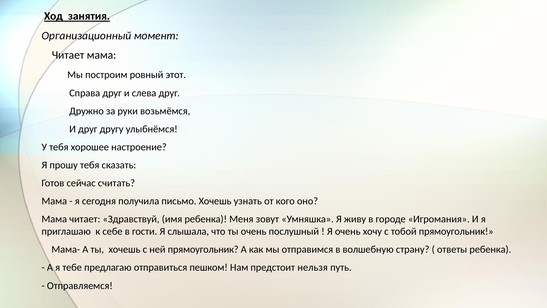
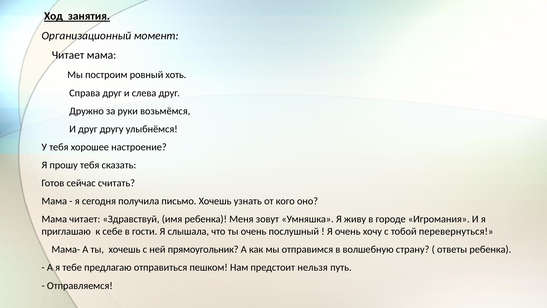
этот: этот -> хоть (176, 75)
тобой прямоугольник: прямоугольник -> перевернуться (456, 231)
